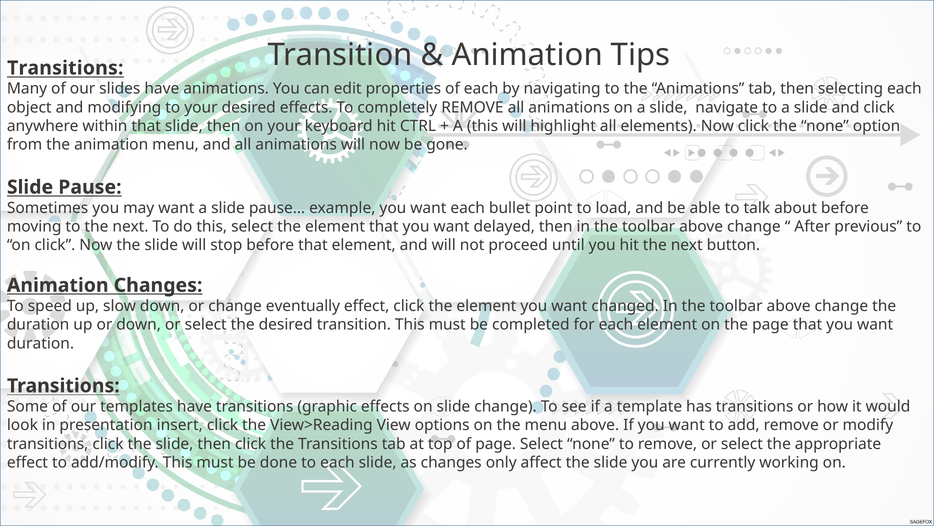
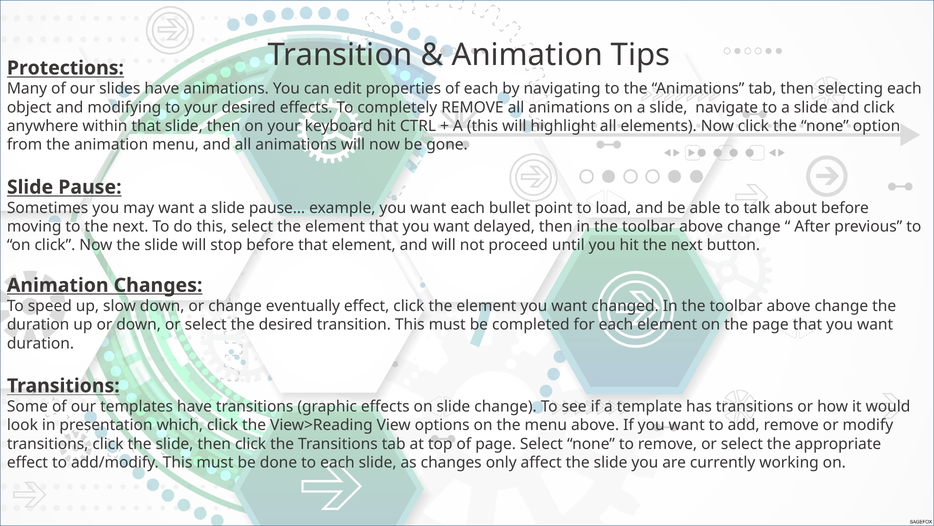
Transitions: Transitions -> Protections (65, 68)
insert: insert -> which (180, 425)
